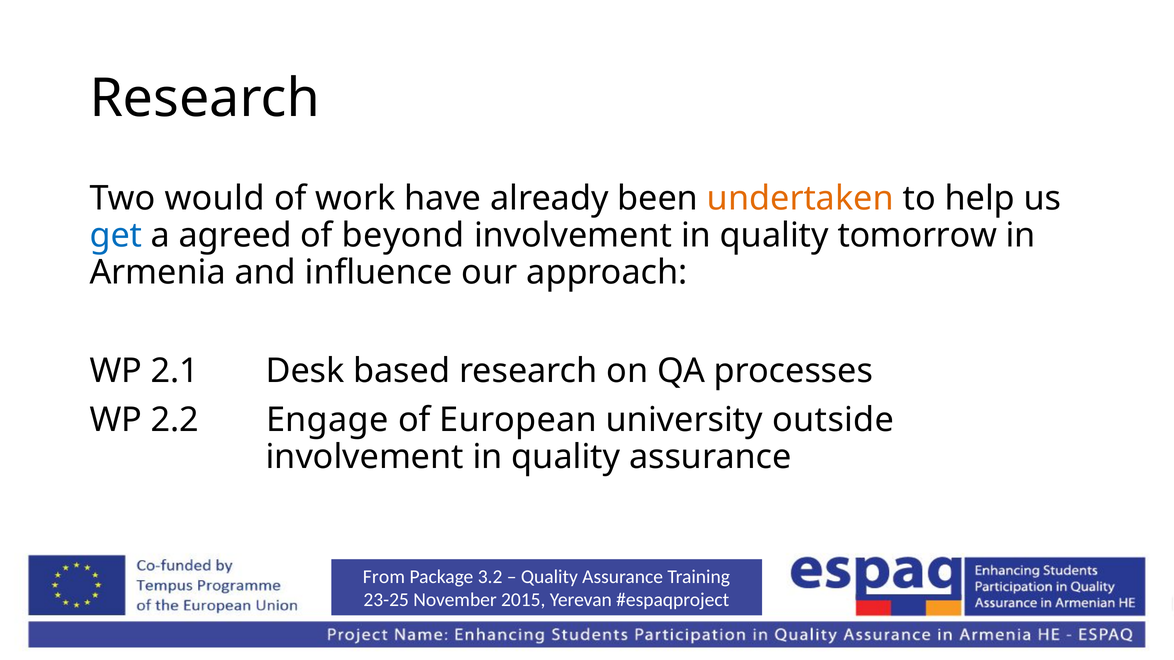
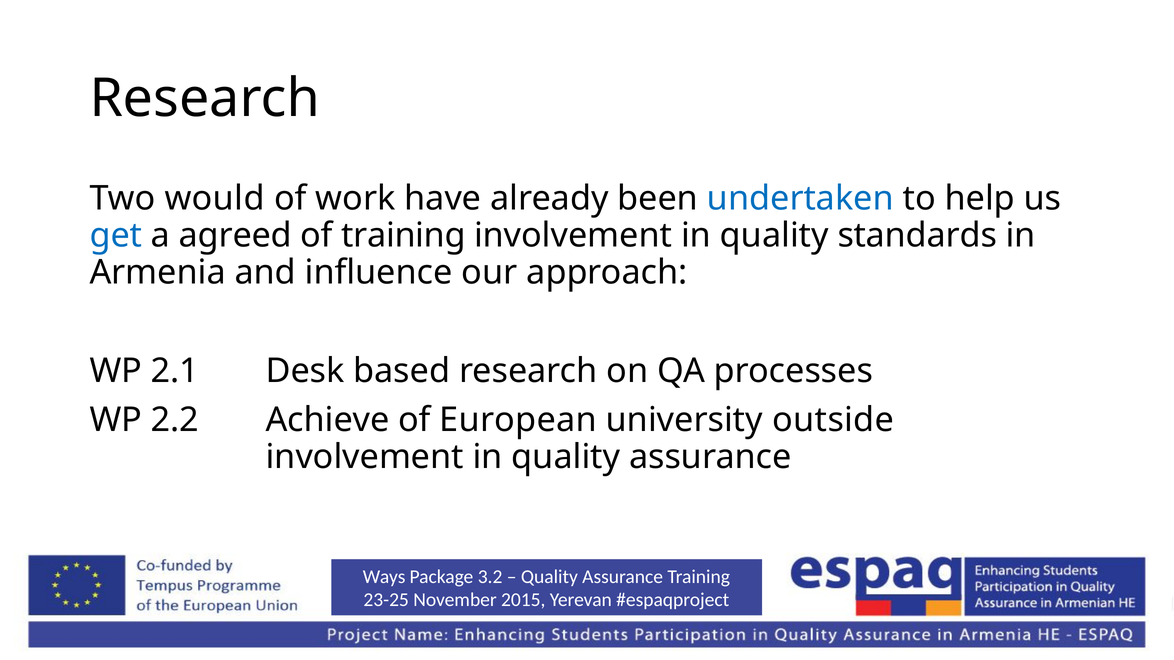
undertaken colour: orange -> blue (800, 198)
of beyond: beyond -> training (404, 235)
tomorrow: tomorrow -> standards (917, 235)
Engage: Engage -> Achieve (328, 420)
From: From -> Ways (384, 577)
